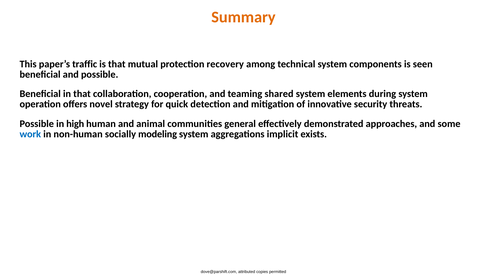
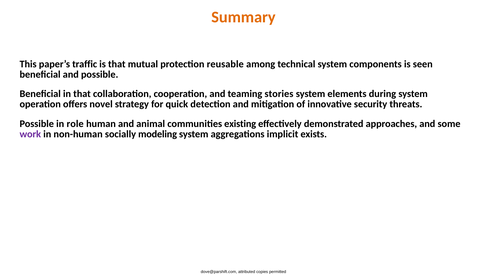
recovery: recovery -> reusable (225, 64)
shared: shared -> stories (279, 94)
high: high -> role (75, 124)
general: general -> existing (240, 124)
work colour: blue -> purple (30, 134)
